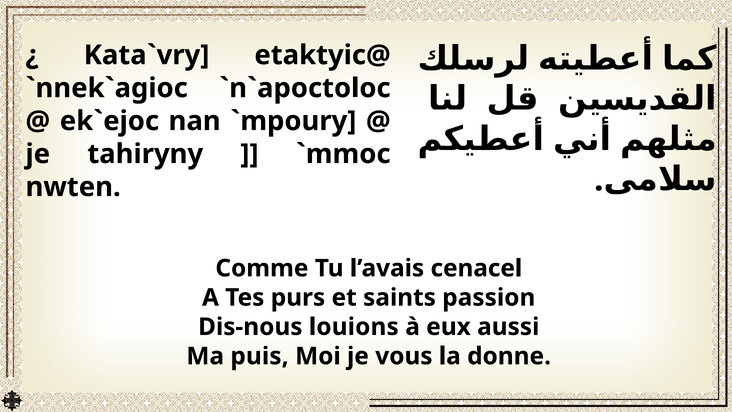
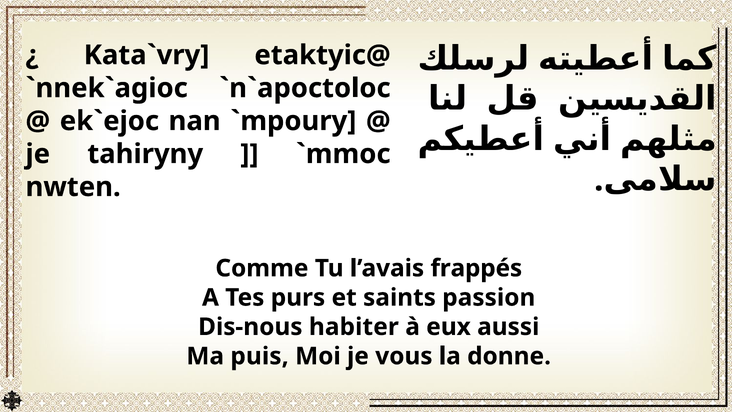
cenacel: cenacel -> frappés (476, 268)
louions: louions -> habiter (354, 327)
